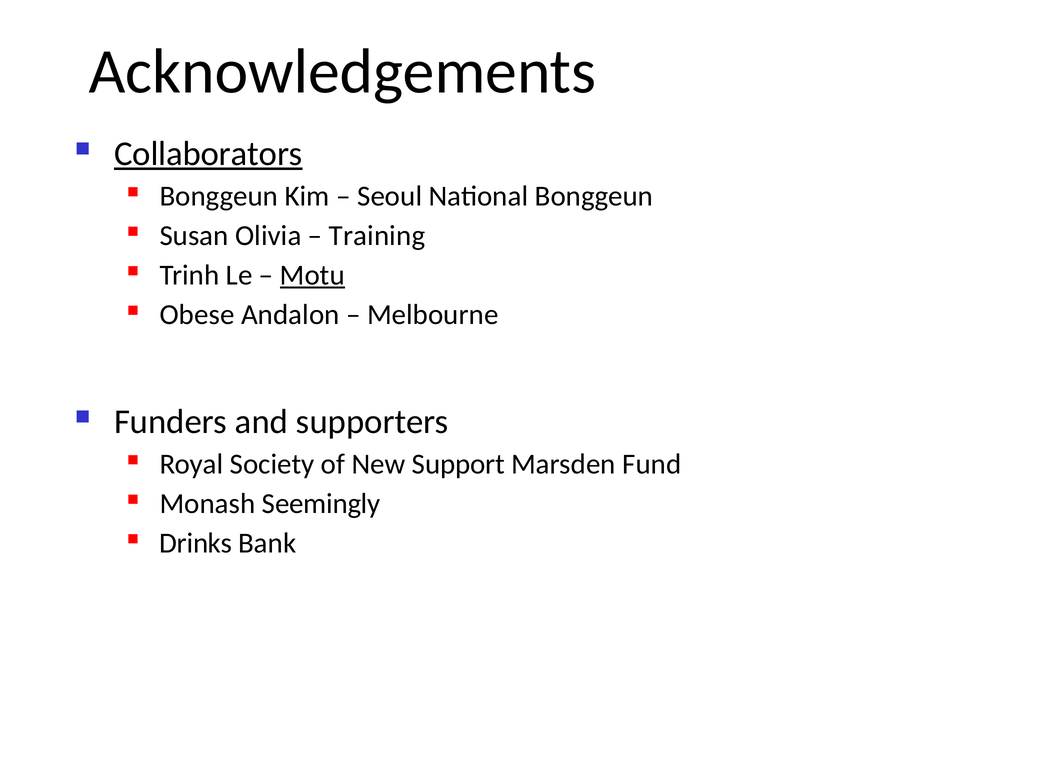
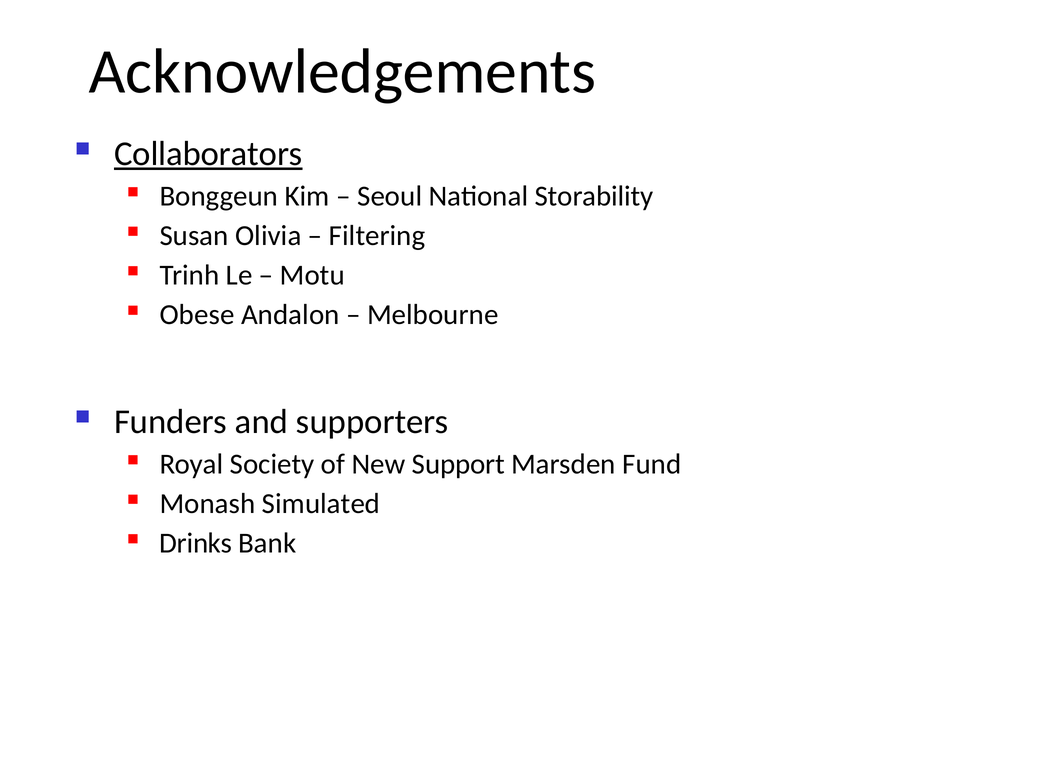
National Bonggeun: Bonggeun -> Storability (594, 196)
Training: Training -> Filtering (377, 236)
Motu underline: present -> none (312, 275)
Seemingly: Seemingly -> Simulated (321, 504)
